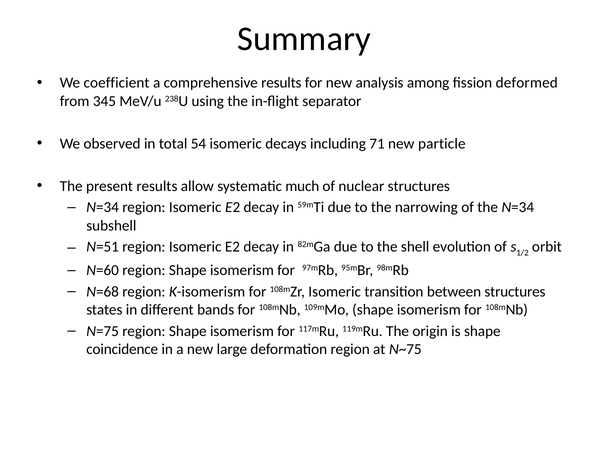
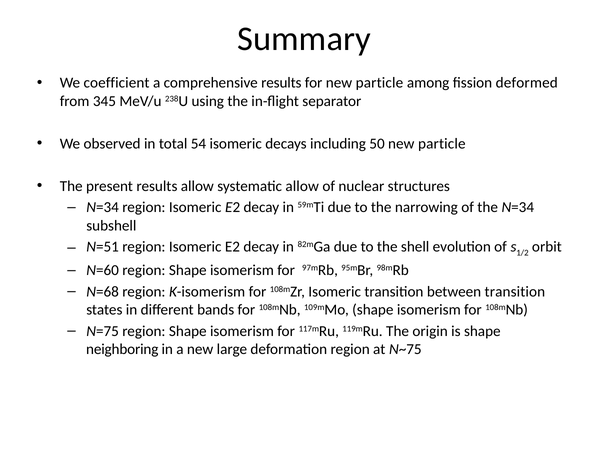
for new analysis: analysis -> particle (379, 83)
71: 71 -> 50 (377, 144)
systematic much: much -> allow (302, 186)
between structures: structures -> transition (515, 292)
coincidence: coincidence -> neighboring (122, 350)
